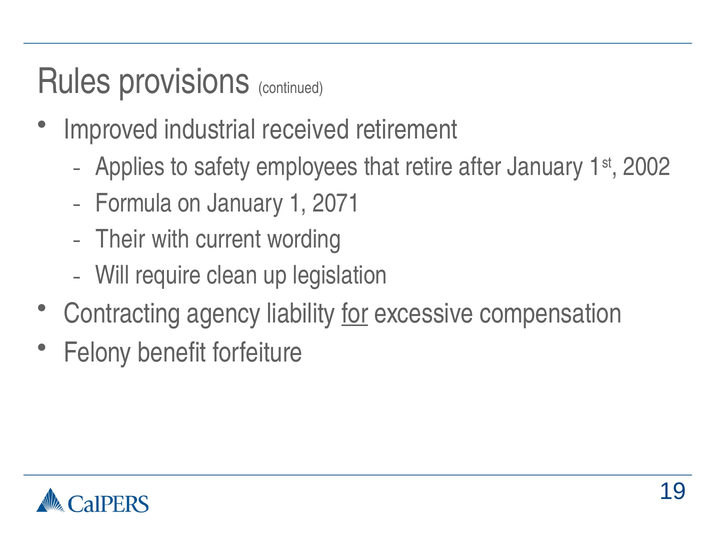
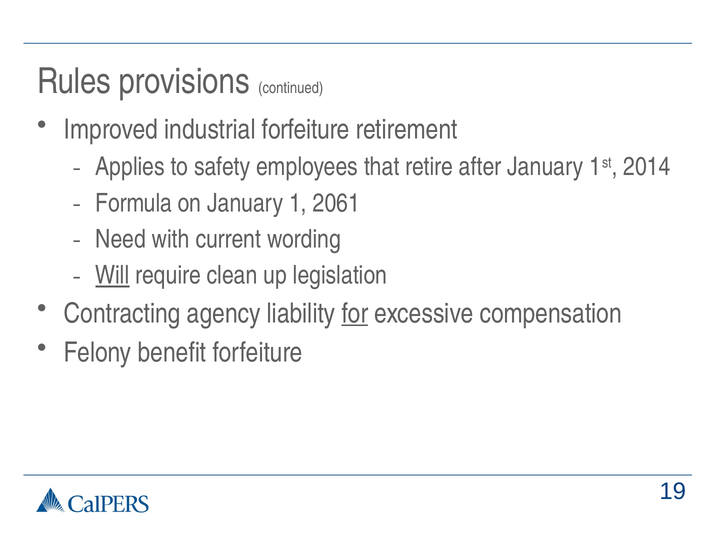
industrial received: received -> forfeiture (306, 130)
2002: 2002 -> 2014 (647, 167)
2071: 2071 -> 2061 (336, 203)
Their: Their -> Need (121, 240)
Will underline: none -> present (112, 276)
